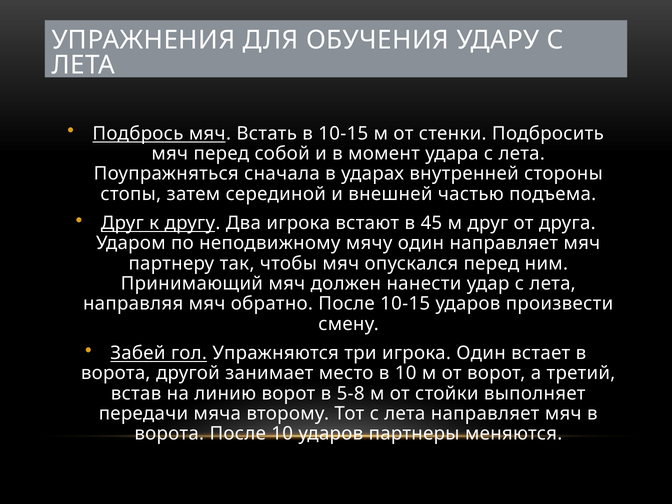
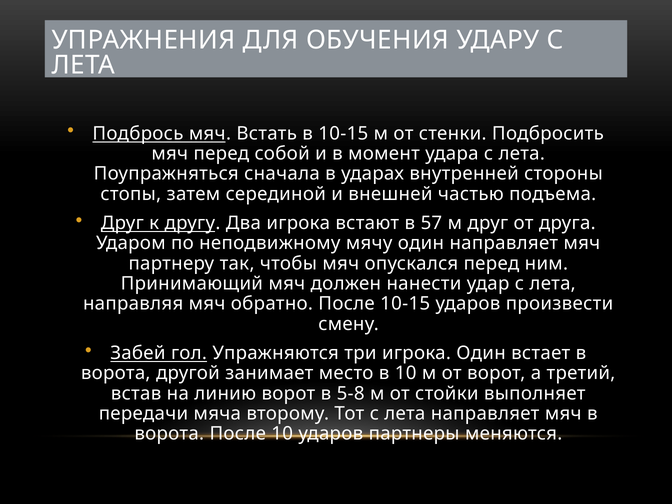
45: 45 -> 57 (431, 223)
